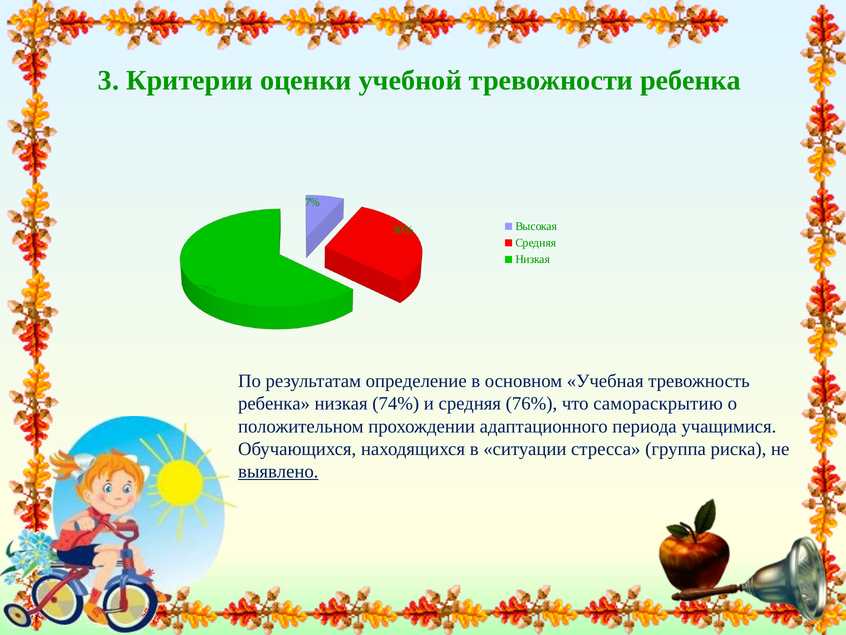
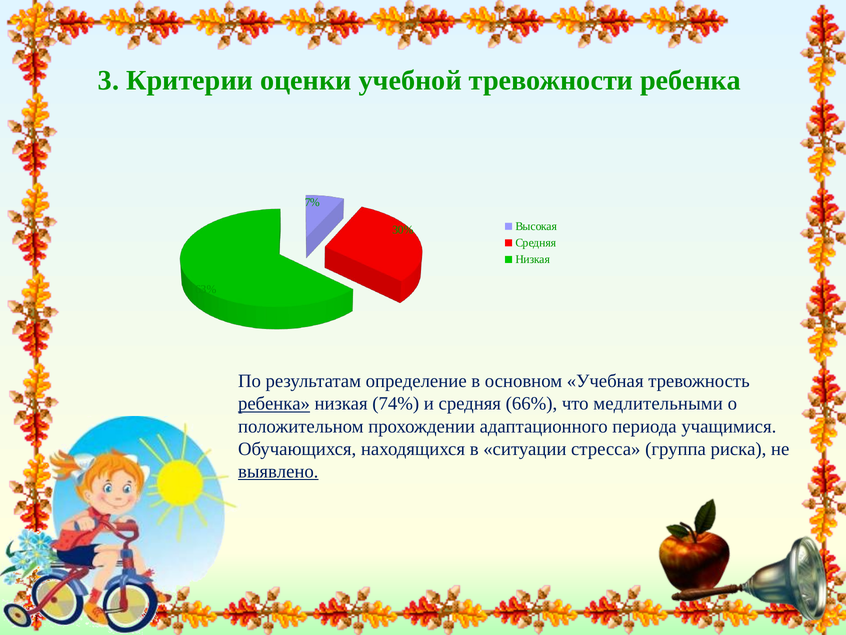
ребенка underline: none -> present (274, 403)
76%: 76% -> 66% (531, 403)
самораскрытию: самораскрытию -> медлительными (658, 403)
